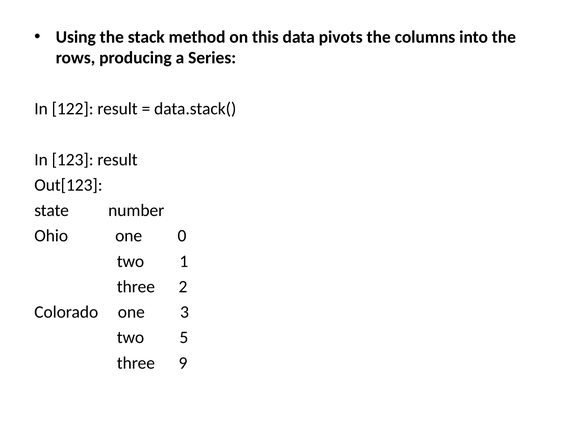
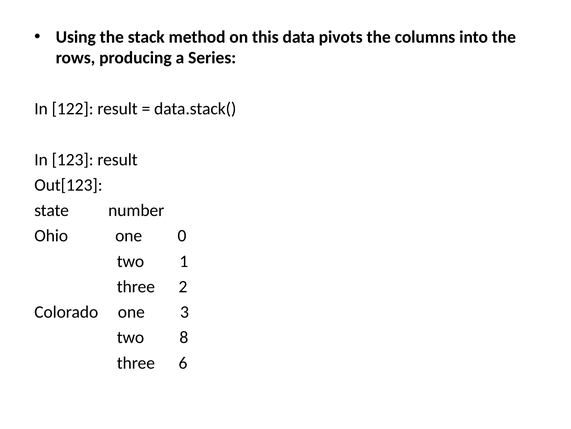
5: 5 -> 8 (184, 337)
9: 9 -> 6 (183, 362)
